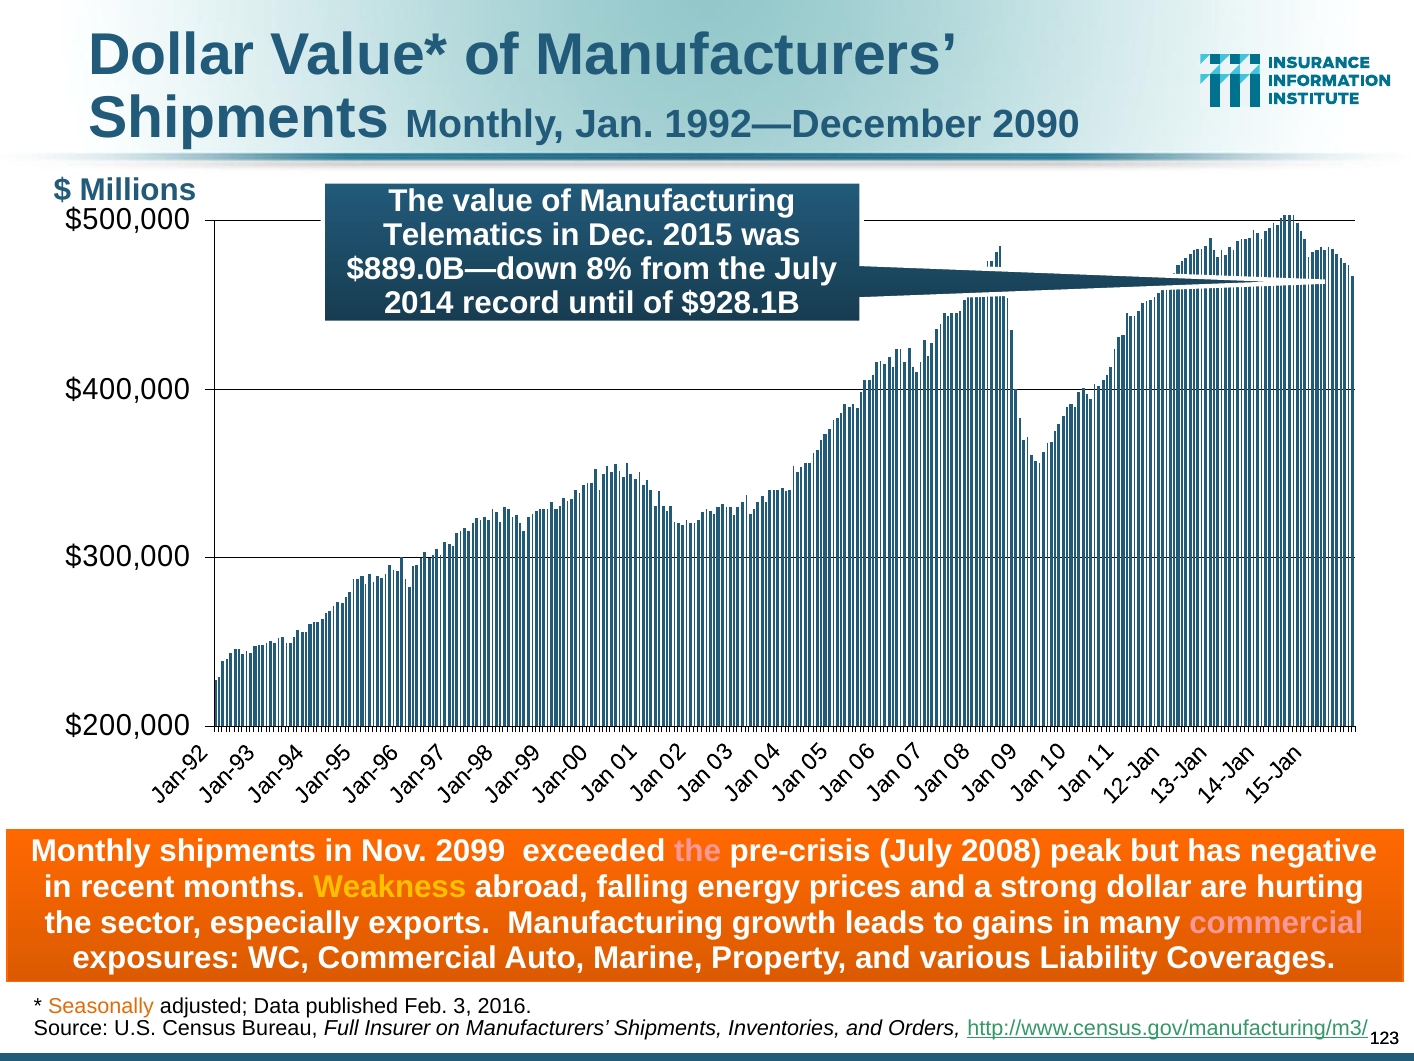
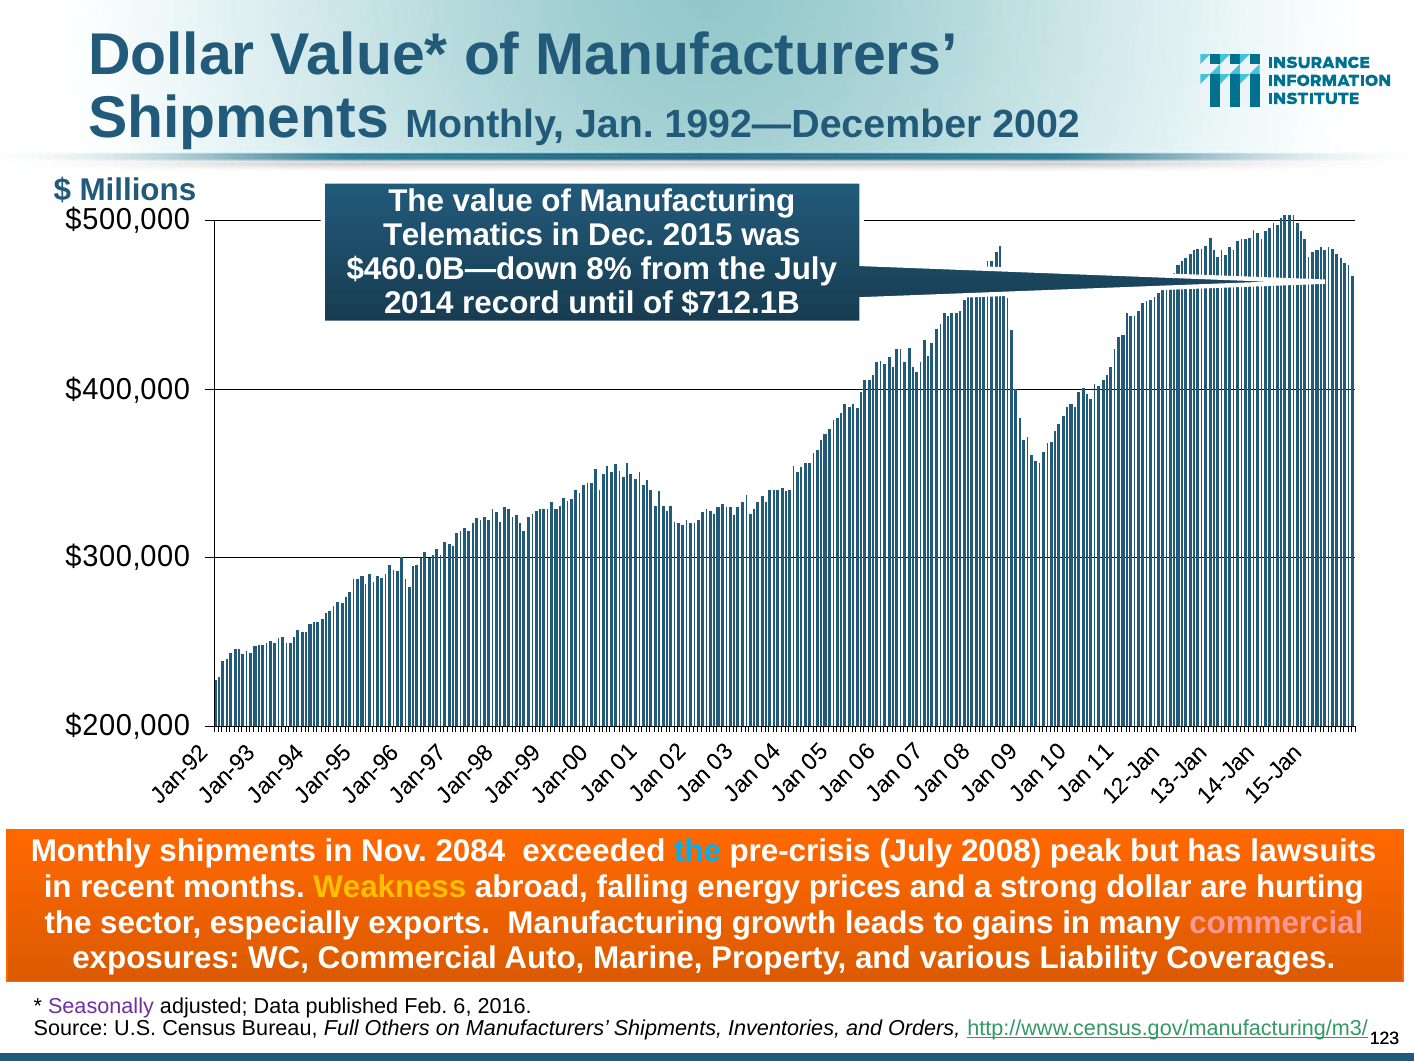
2090: 2090 -> 2002 (1036, 125)
$889.0B—down: $889.0B—down -> $460.0B—down (462, 269)
$928.1B: $928.1B -> $712.1B (741, 303)
2099: 2099 -> 2084 (470, 851)
the colour: pink -> light blue (698, 851)
negative: negative -> lawsuits (1313, 851)
Seasonally colour: orange -> purple (101, 1006)
3: 3 -> 6 (463, 1006)
Insurer: Insurer -> Others (397, 1028)
